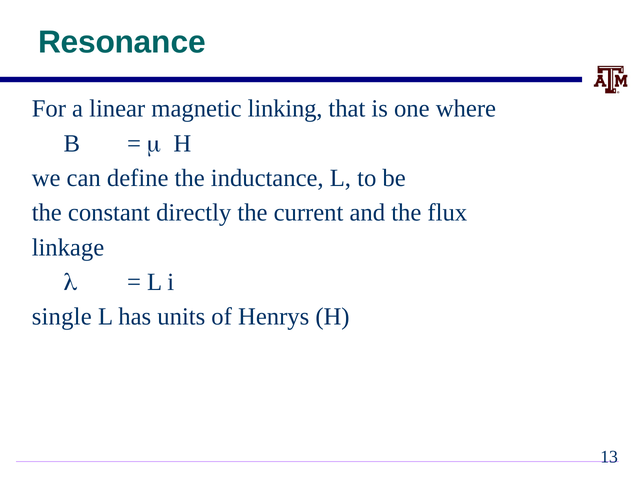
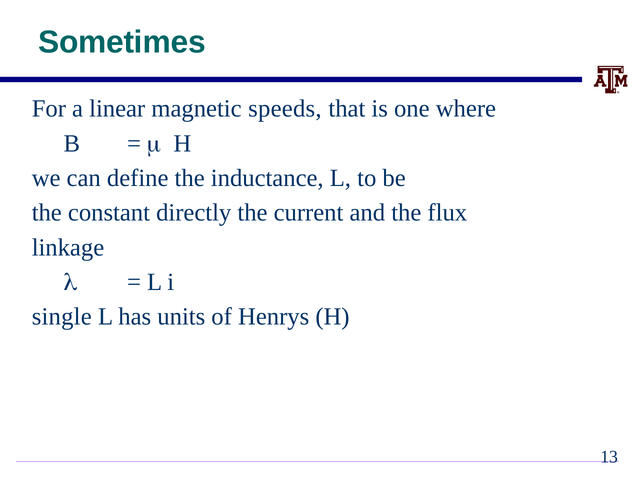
Resonance: Resonance -> Sometimes (122, 42)
linking: linking -> speeds (285, 109)
